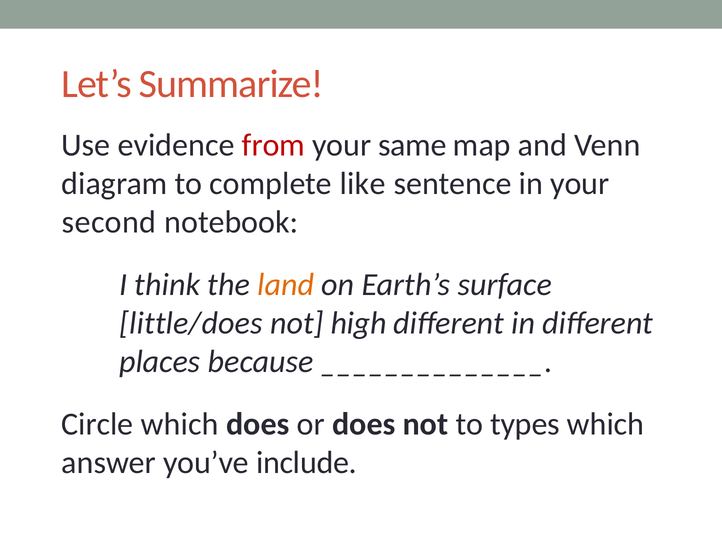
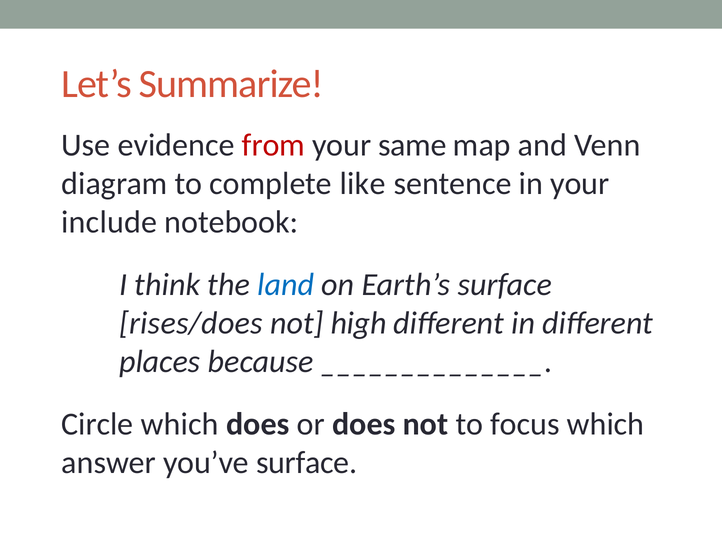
second: second -> include (109, 222)
land colour: orange -> blue (286, 285)
little/does: little/does -> rises/does (191, 324)
types: types -> focus (525, 425)
you’ve include: include -> surface (307, 463)
